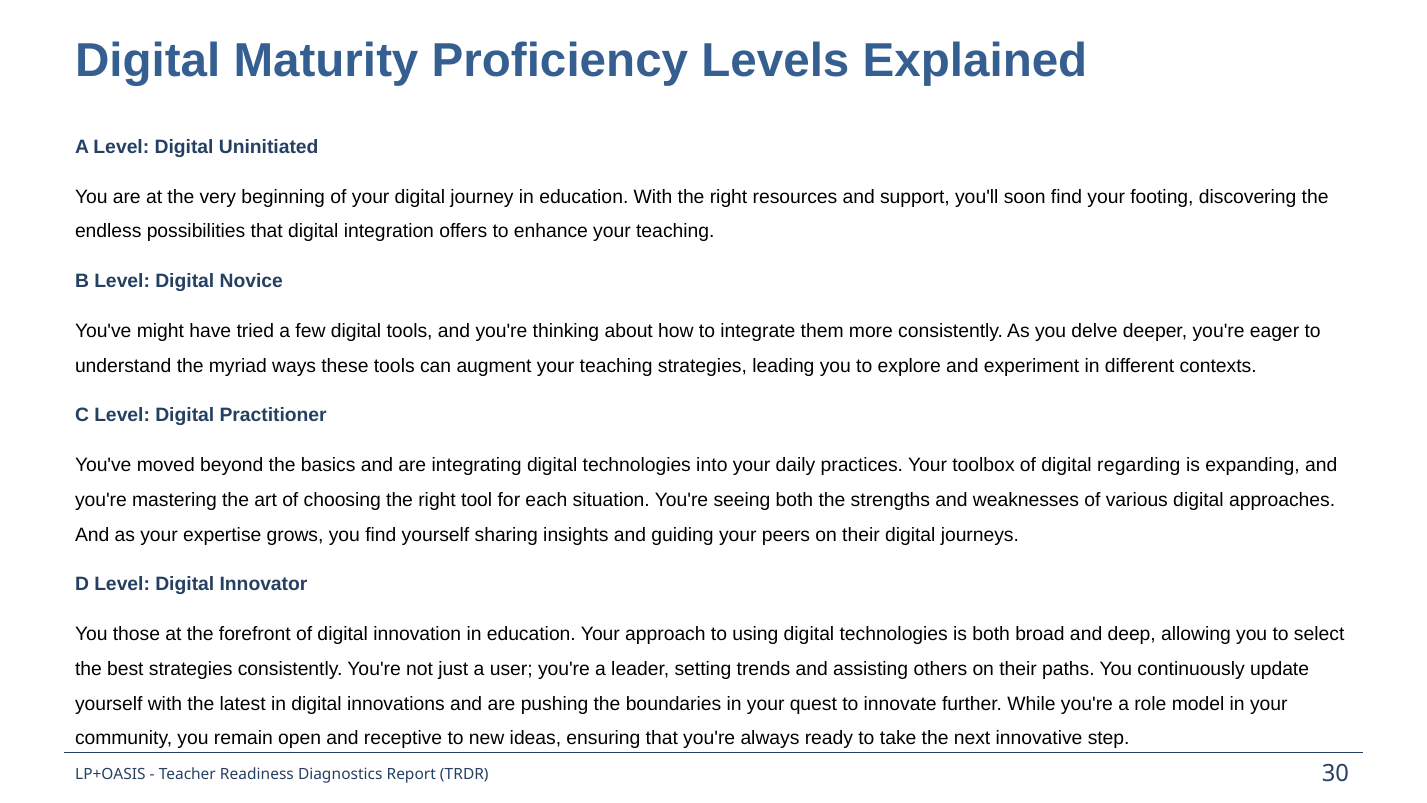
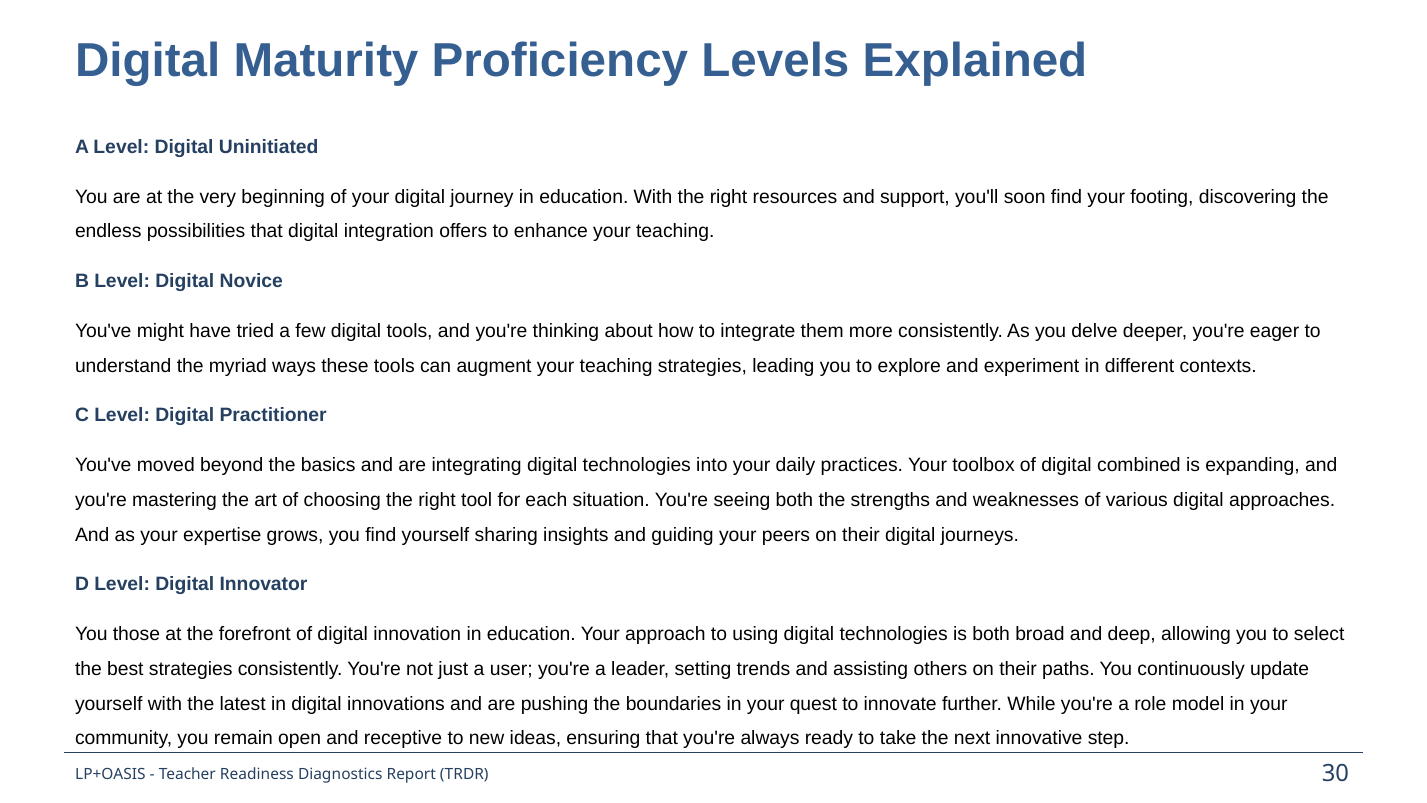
regarding: regarding -> combined (1139, 465)
